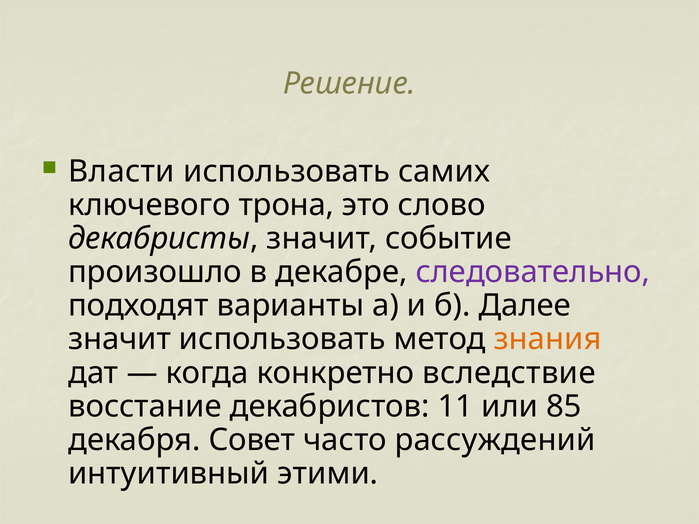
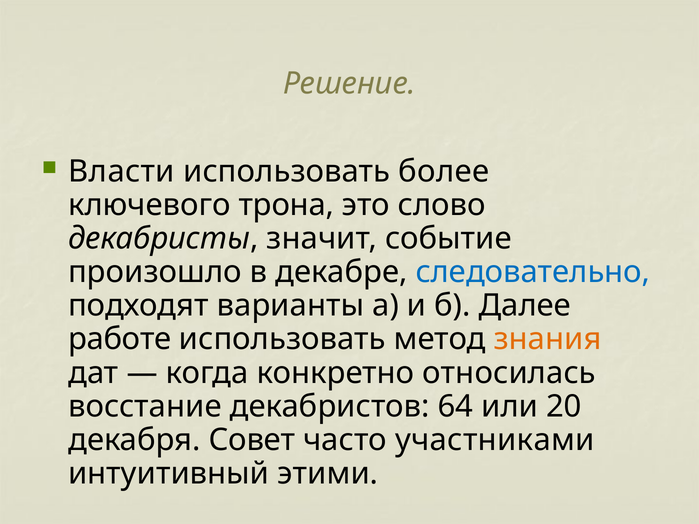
самих: самих -> более (444, 172)
следовательно colour: purple -> blue (533, 272)
значит: значит -> работе (120, 339)
вследствие: вследствие -> относилась (509, 373)
11: 11 -> 64 (455, 407)
85: 85 -> 20 (564, 407)
рассуждений: рассуждений -> участниками (495, 440)
